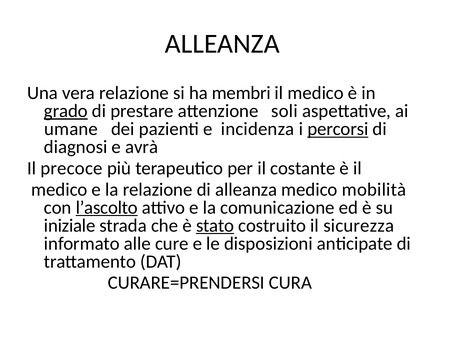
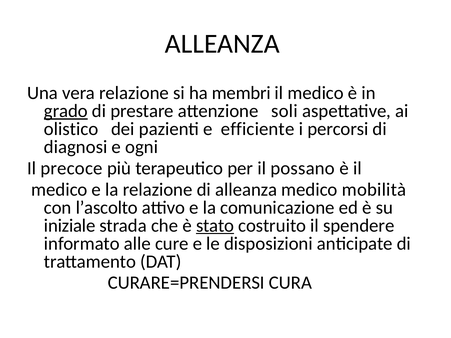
umane: umane -> olistico (71, 129)
incidenza: incidenza -> efficiente (258, 129)
percorsi underline: present -> none (338, 129)
avrà: avrà -> ogni (142, 147)
costante: costante -> possano (303, 168)
l’ascolto underline: present -> none (107, 208)
sicurezza: sicurezza -> spendere (359, 226)
